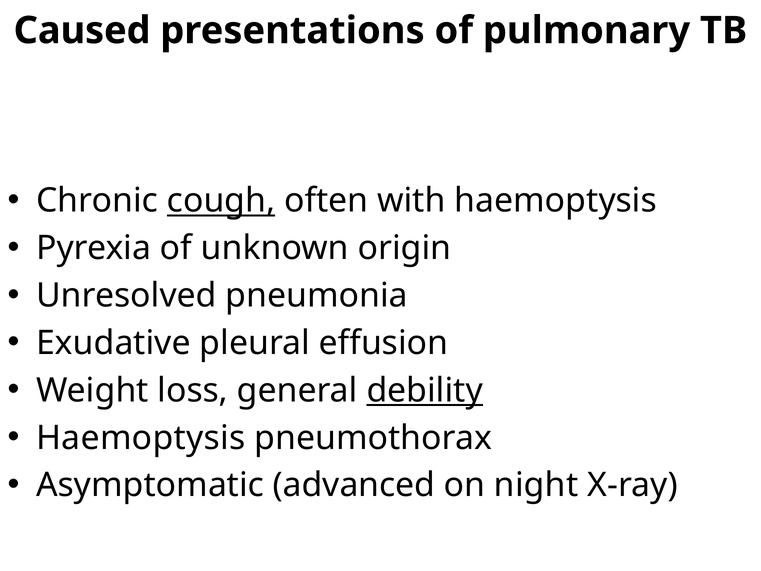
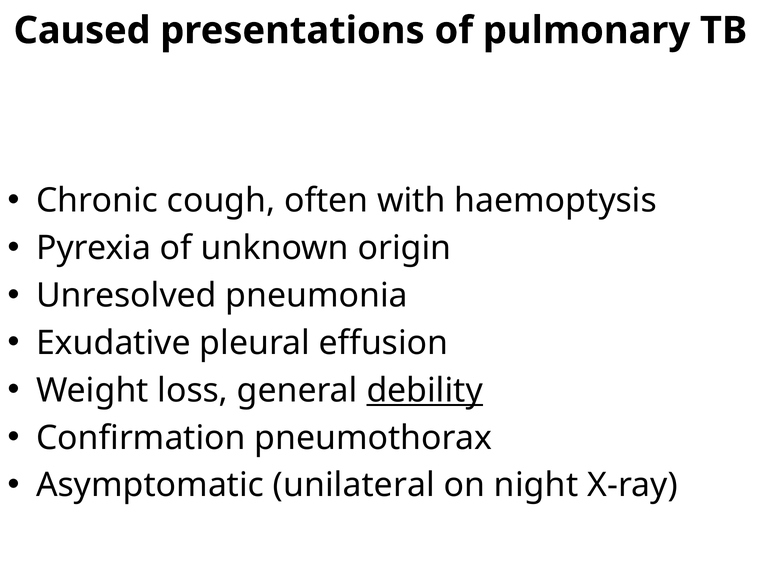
cough underline: present -> none (221, 201)
Haemoptysis: Haemoptysis -> Confirmation (141, 438)
advanced: advanced -> unilateral (354, 485)
